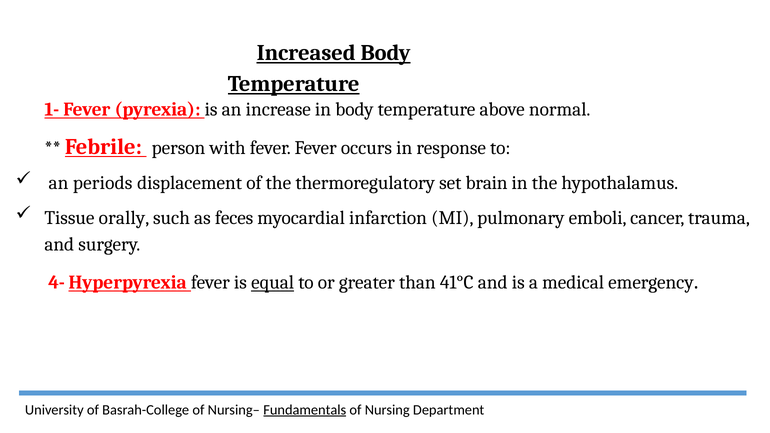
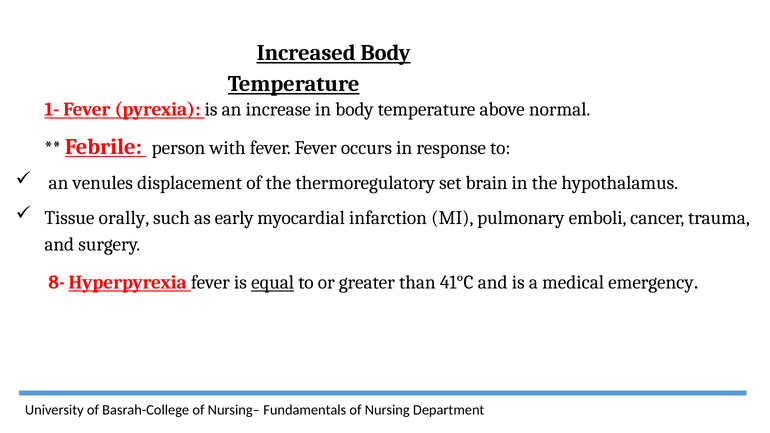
periods: periods -> venules (103, 183)
feces: feces -> early (234, 218)
4-: 4- -> 8- (57, 283)
Fundamentals underline: present -> none (305, 410)
